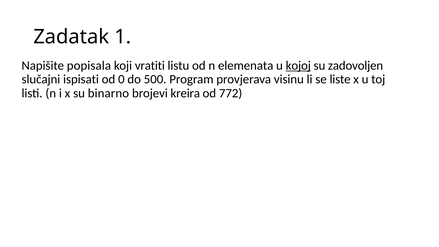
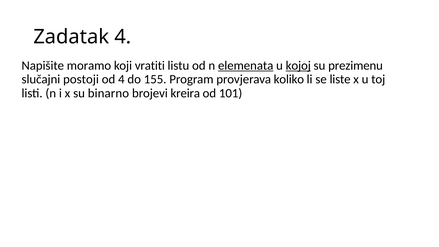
Zadatak 1: 1 -> 4 (123, 37)
popisala: popisala -> moramo (89, 66)
elemenata underline: none -> present (246, 66)
zadovoljen: zadovoljen -> prezimenu (356, 66)
ispisati: ispisati -> postoji (81, 79)
od 0: 0 -> 4 (121, 79)
500: 500 -> 155 (155, 79)
visinu: visinu -> koliko (289, 79)
772: 772 -> 101 (231, 93)
